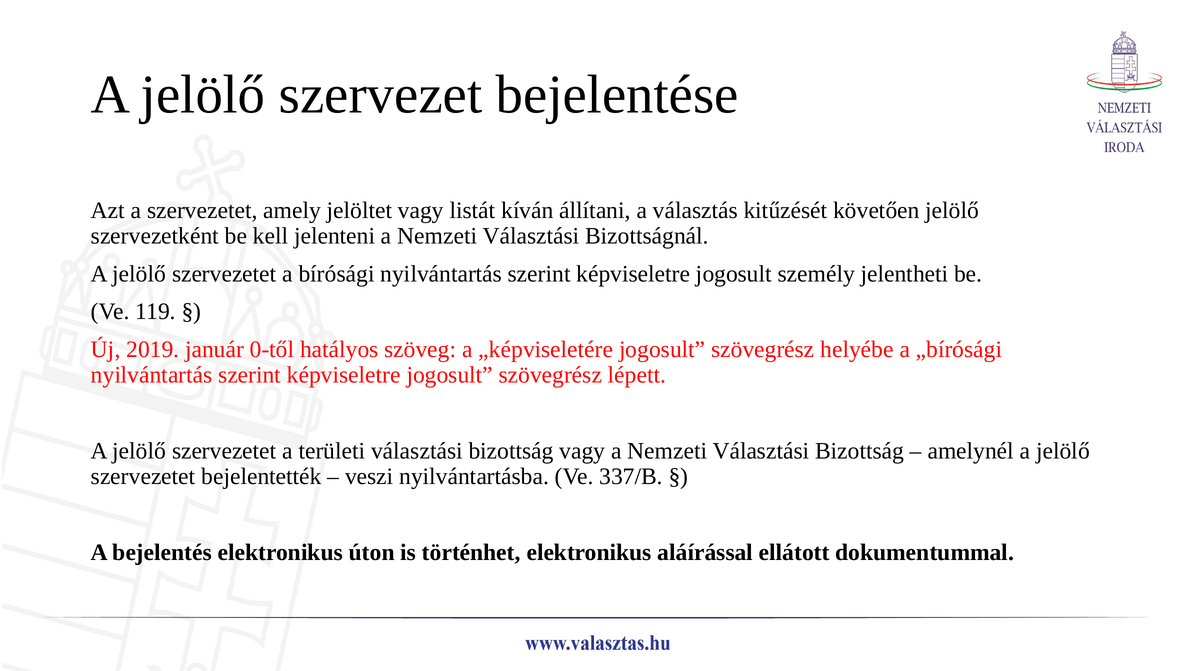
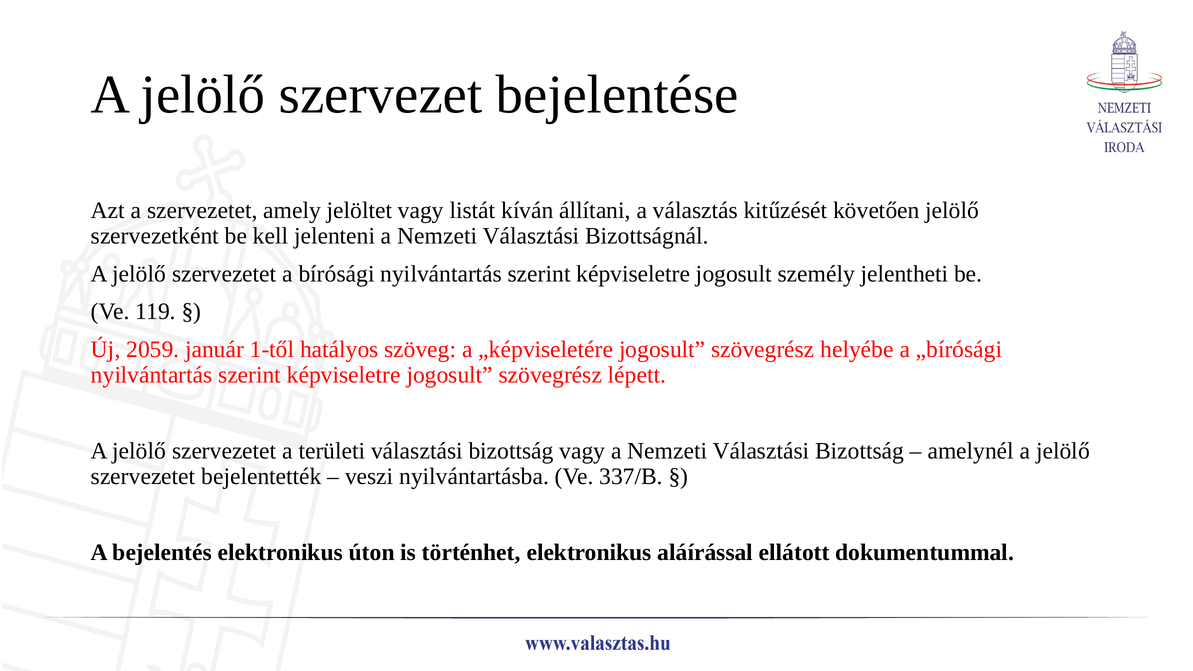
2019: 2019 -> 2059 (153, 350)
0-től: 0-től -> 1-től (272, 350)
